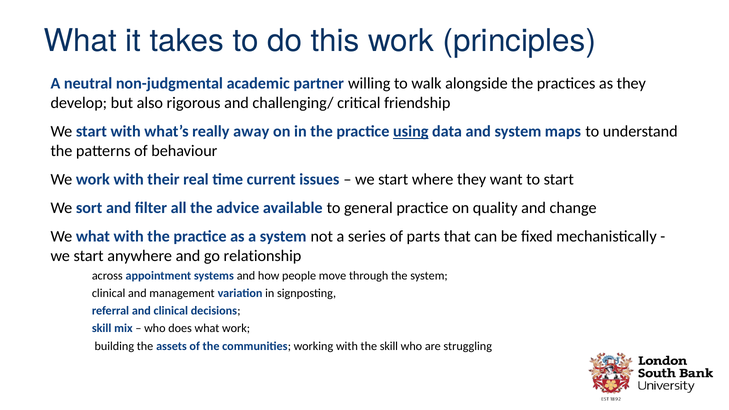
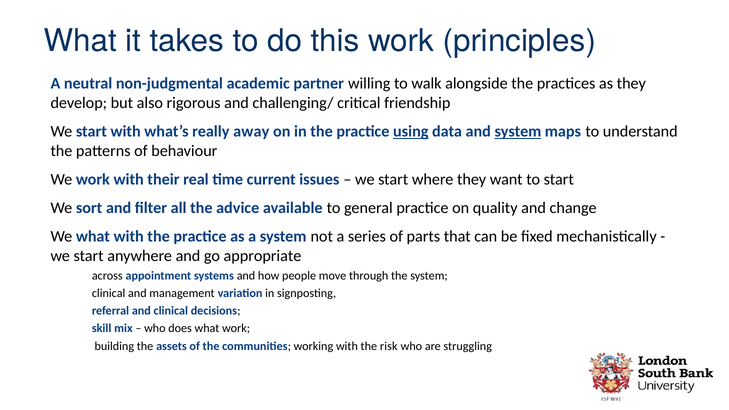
system underline: none -> present (518, 131)
relationship: relationship -> appropriate (262, 256)
the skill: skill -> risk (389, 346)
